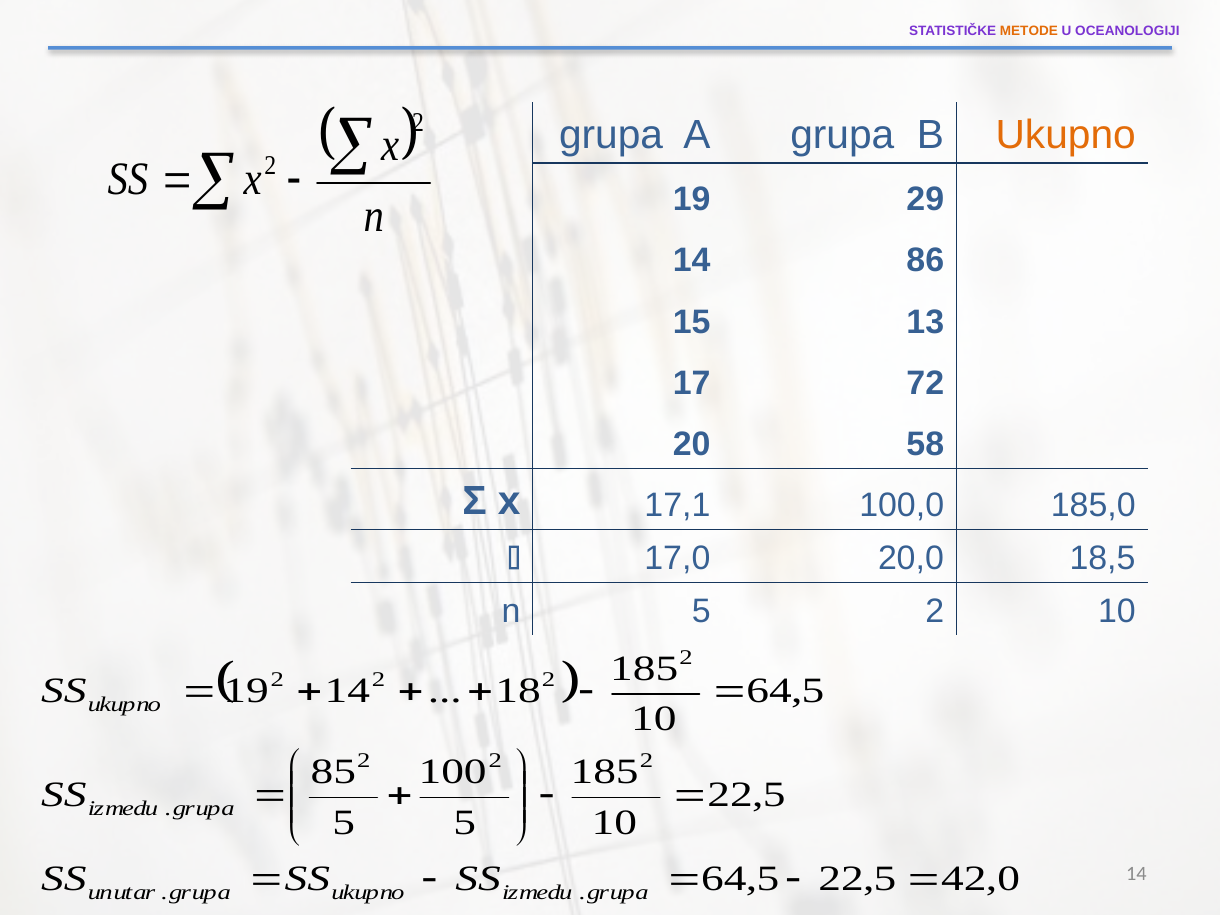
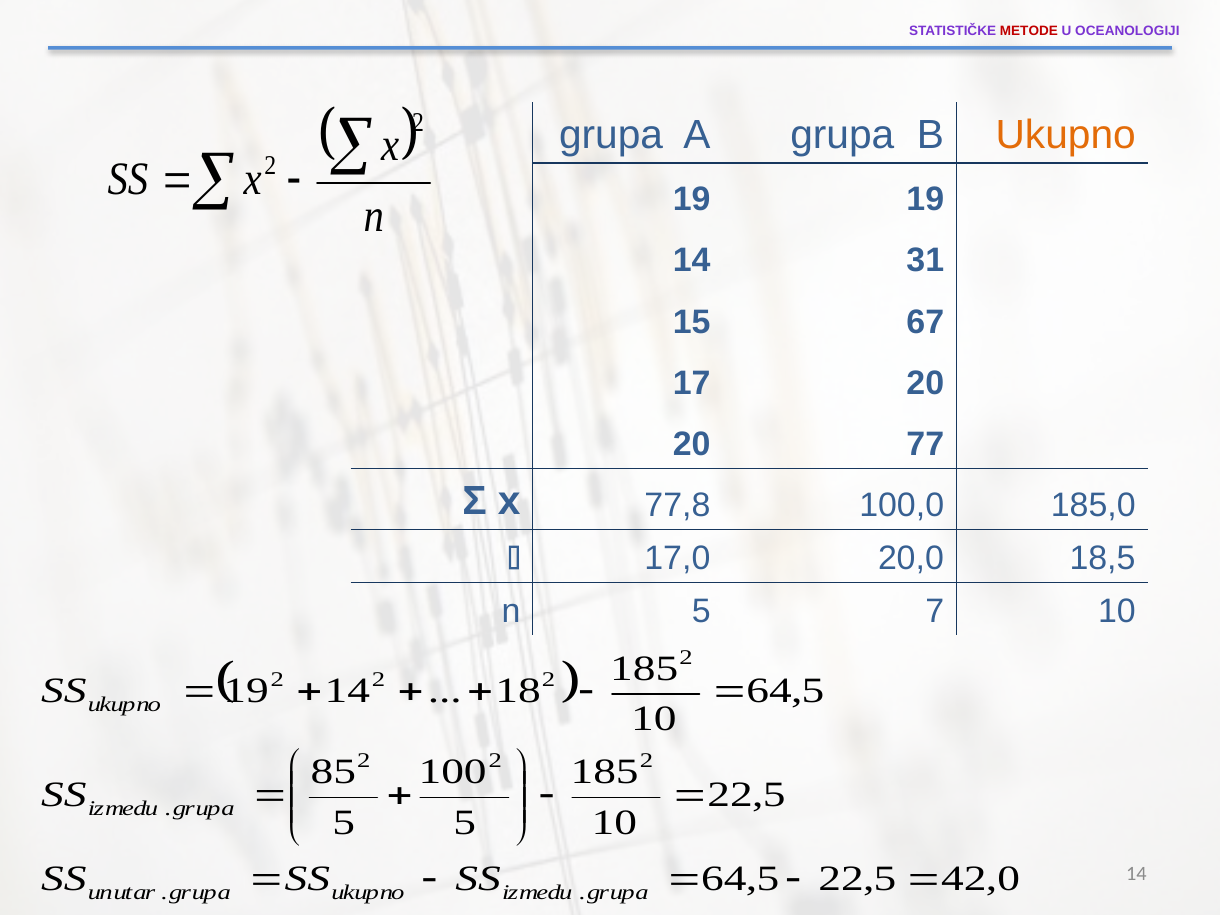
METODE colour: orange -> red (1029, 31)
19 29: 29 -> 19 (925, 200)
86: 86 -> 31 (925, 261)
13: 13 -> 67 (925, 322)
17 72: 72 -> 20 (925, 383)
58: 58 -> 77 (925, 444)
17,1: 17,1 -> 77,8 (677, 505)
5 2: 2 -> 7 (935, 611)
